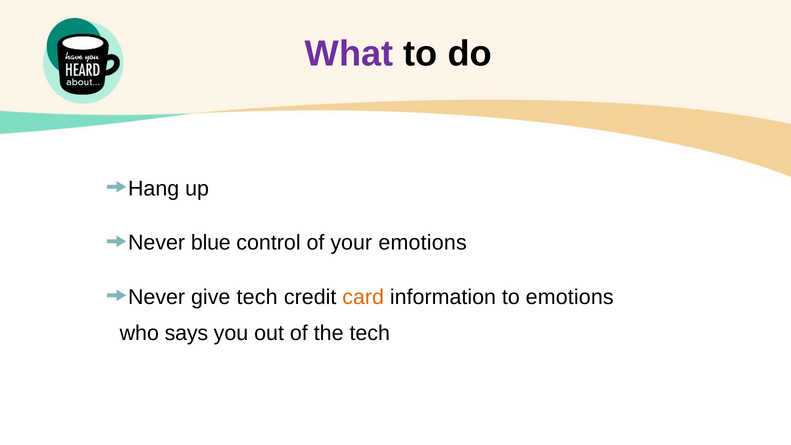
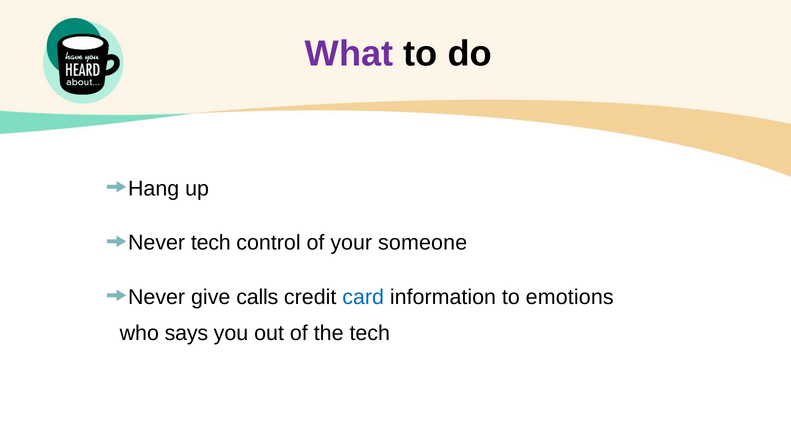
Never blue: blue -> tech (211, 243)
your emotions: emotions -> someone (423, 243)
give tech: tech -> calls (257, 297)
card colour: orange -> blue (363, 297)
